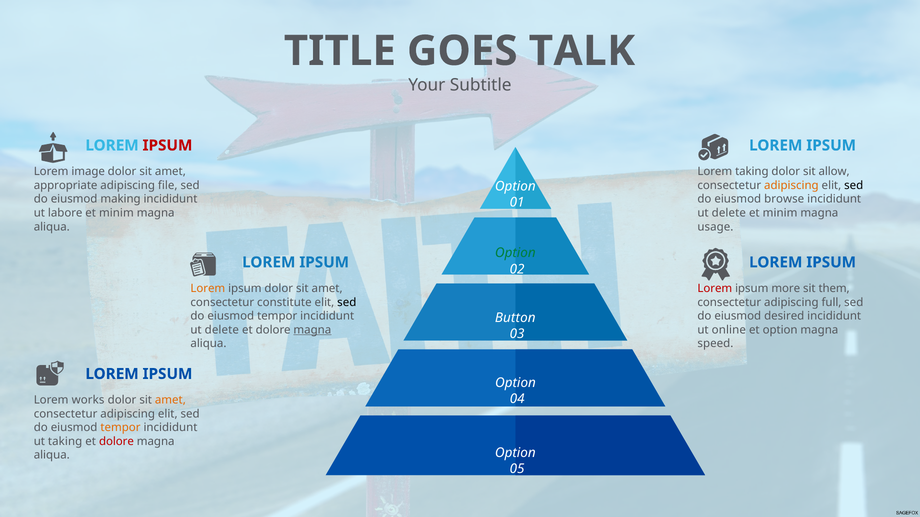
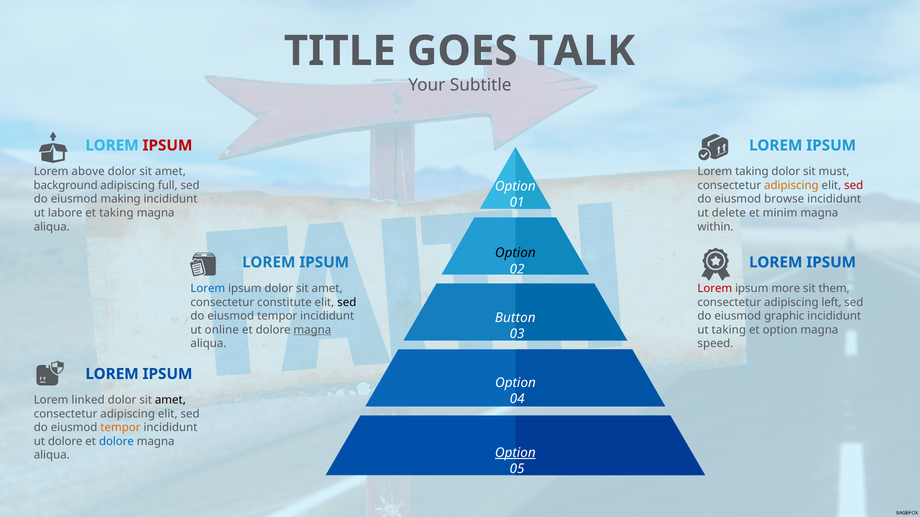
image: image -> above (88, 172)
allow: allow -> must (834, 172)
appropriate: appropriate -> background (66, 186)
file: file -> full (168, 186)
sed colour: black -> red (854, 186)
labore et minim: minim -> taking (116, 213)
usage: usage -> within (716, 227)
Option colour: green -> black (515, 253)
Lorem colour: orange -> blue (208, 289)
full: full -> left (832, 303)
desired: desired -> graphic (784, 316)
delete: delete -> online (222, 330)
ut online: online -> taking (729, 330)
works: works -> linked (88, 400)
amet colour: orange -> black (170, 400)
ut taking: taking -> dolore (65, 442)
dolore colour: red -> blue (116, 442)
Option underline: none -> present (515, 453)
